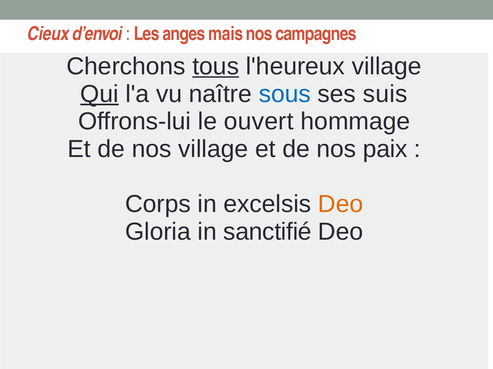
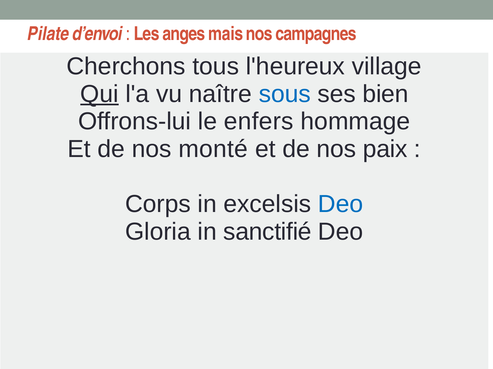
Cieux: Cieux -> Pilate (48, 34)
tous underline: present -> none (216, 67)
suis: suis -> bien (385, 94)
ouvert: ouvert -> enfers (259, 122)
nos village: village -> monté (213, 149)
Deo colour: orange -> blue (341, 205)
